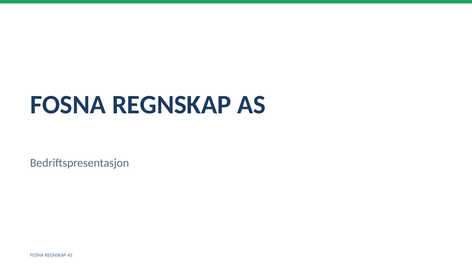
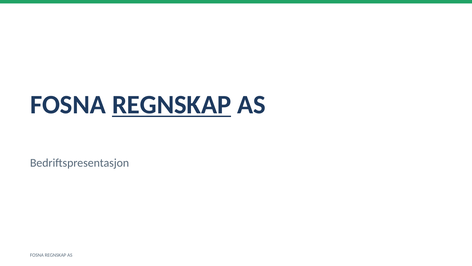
REGNSKAP underline: none -> present (172, 105)
